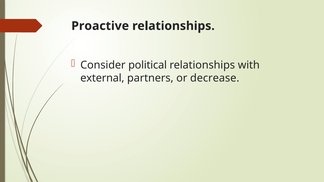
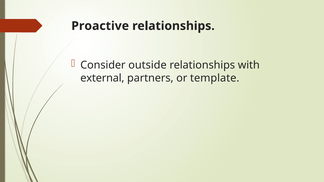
political: political -> outside (147, 65)
decrease: decrease -> template (215, 78)
